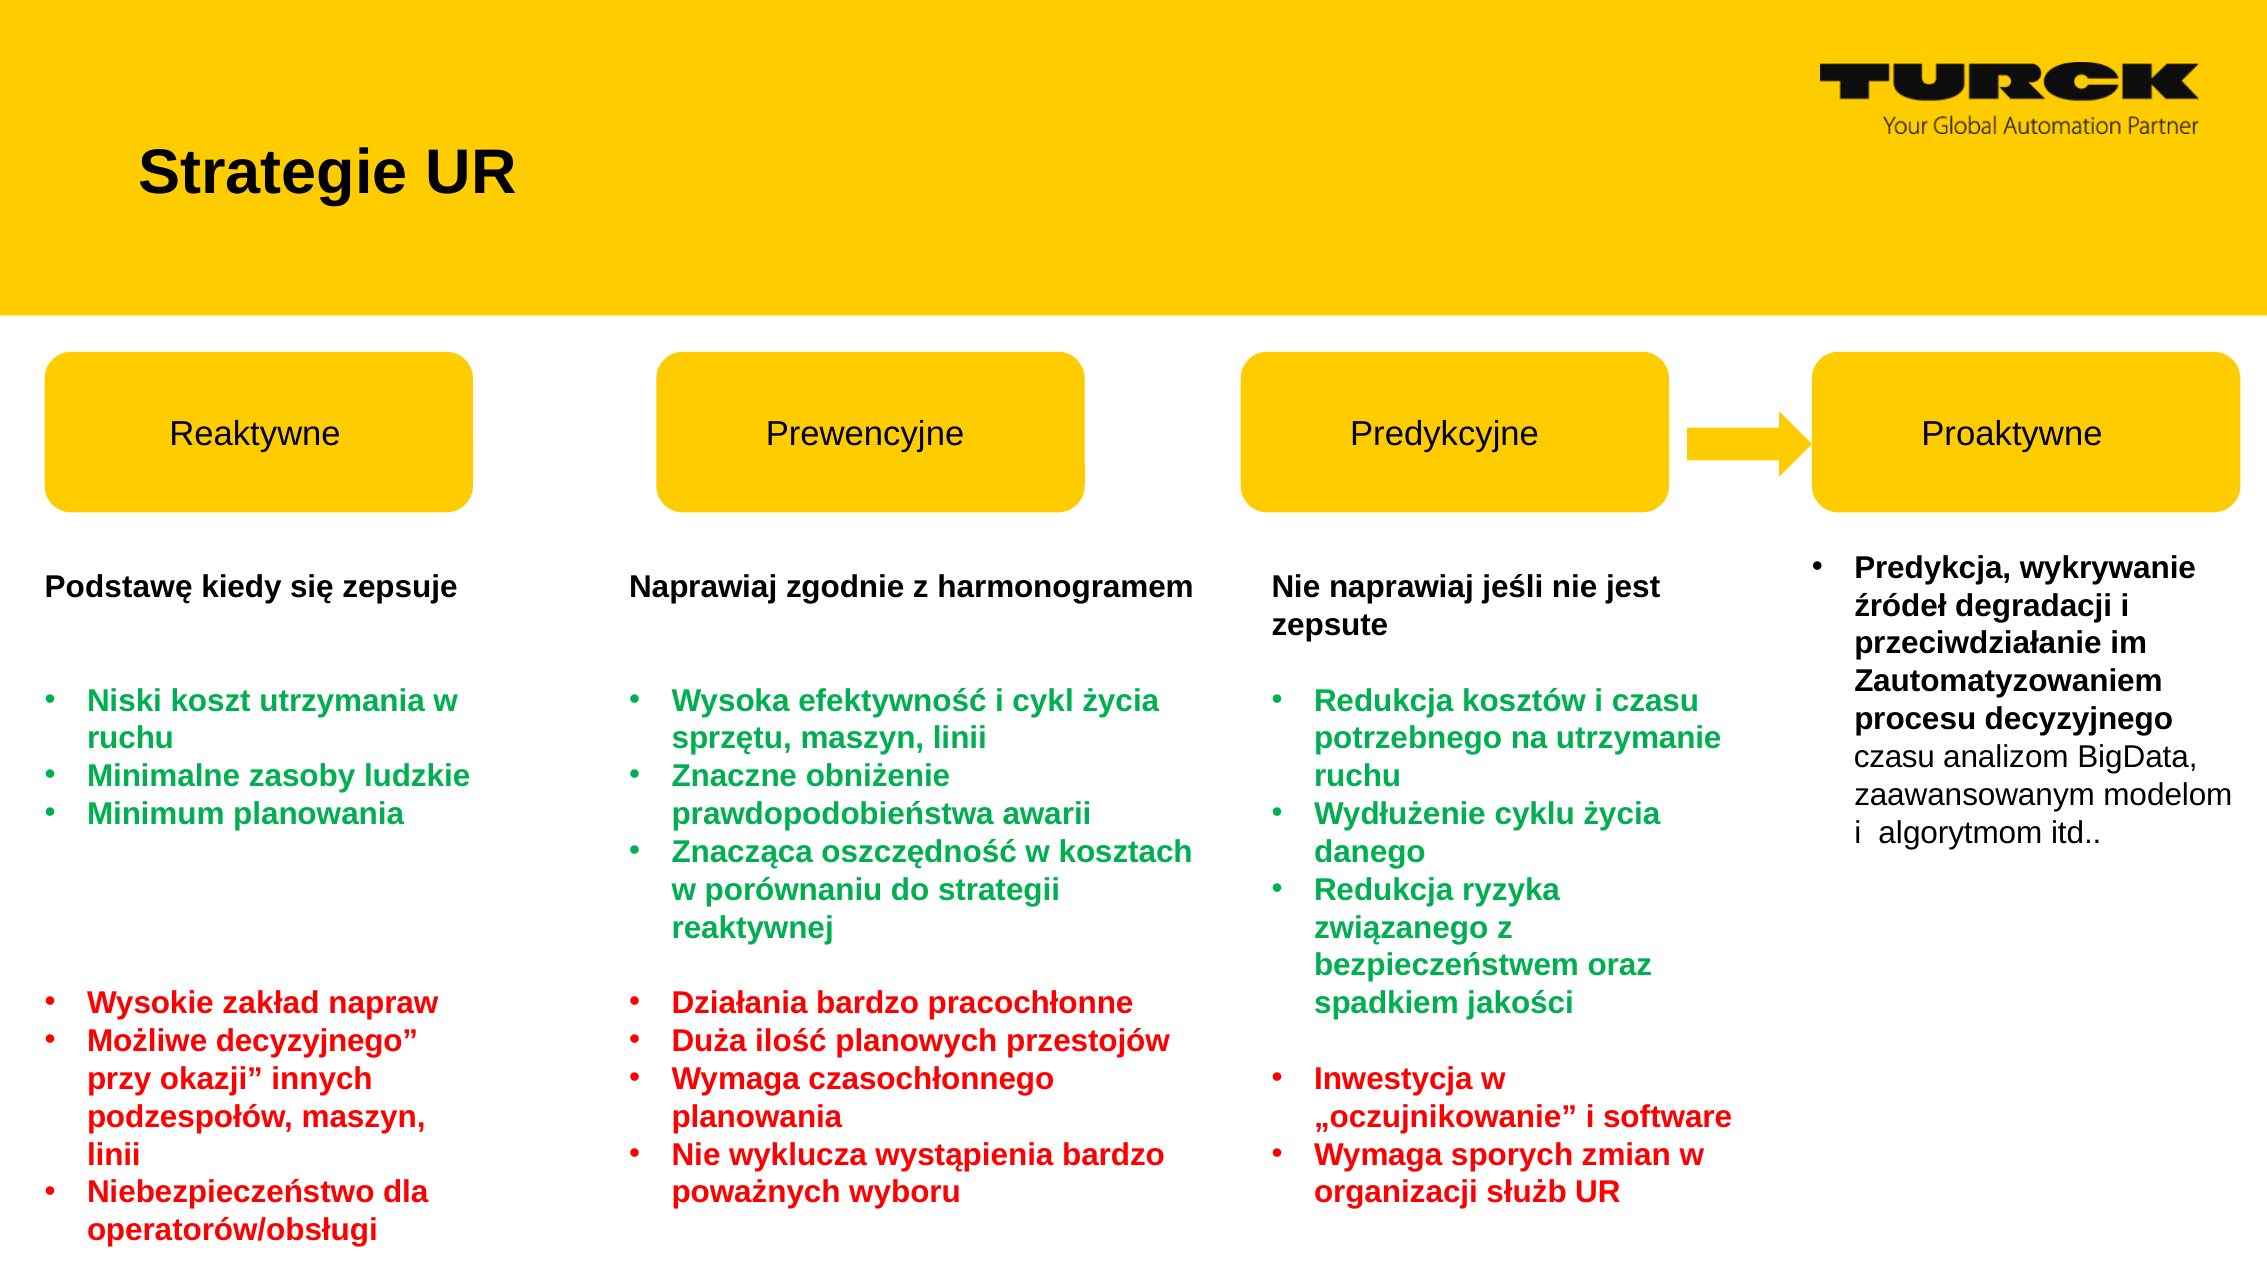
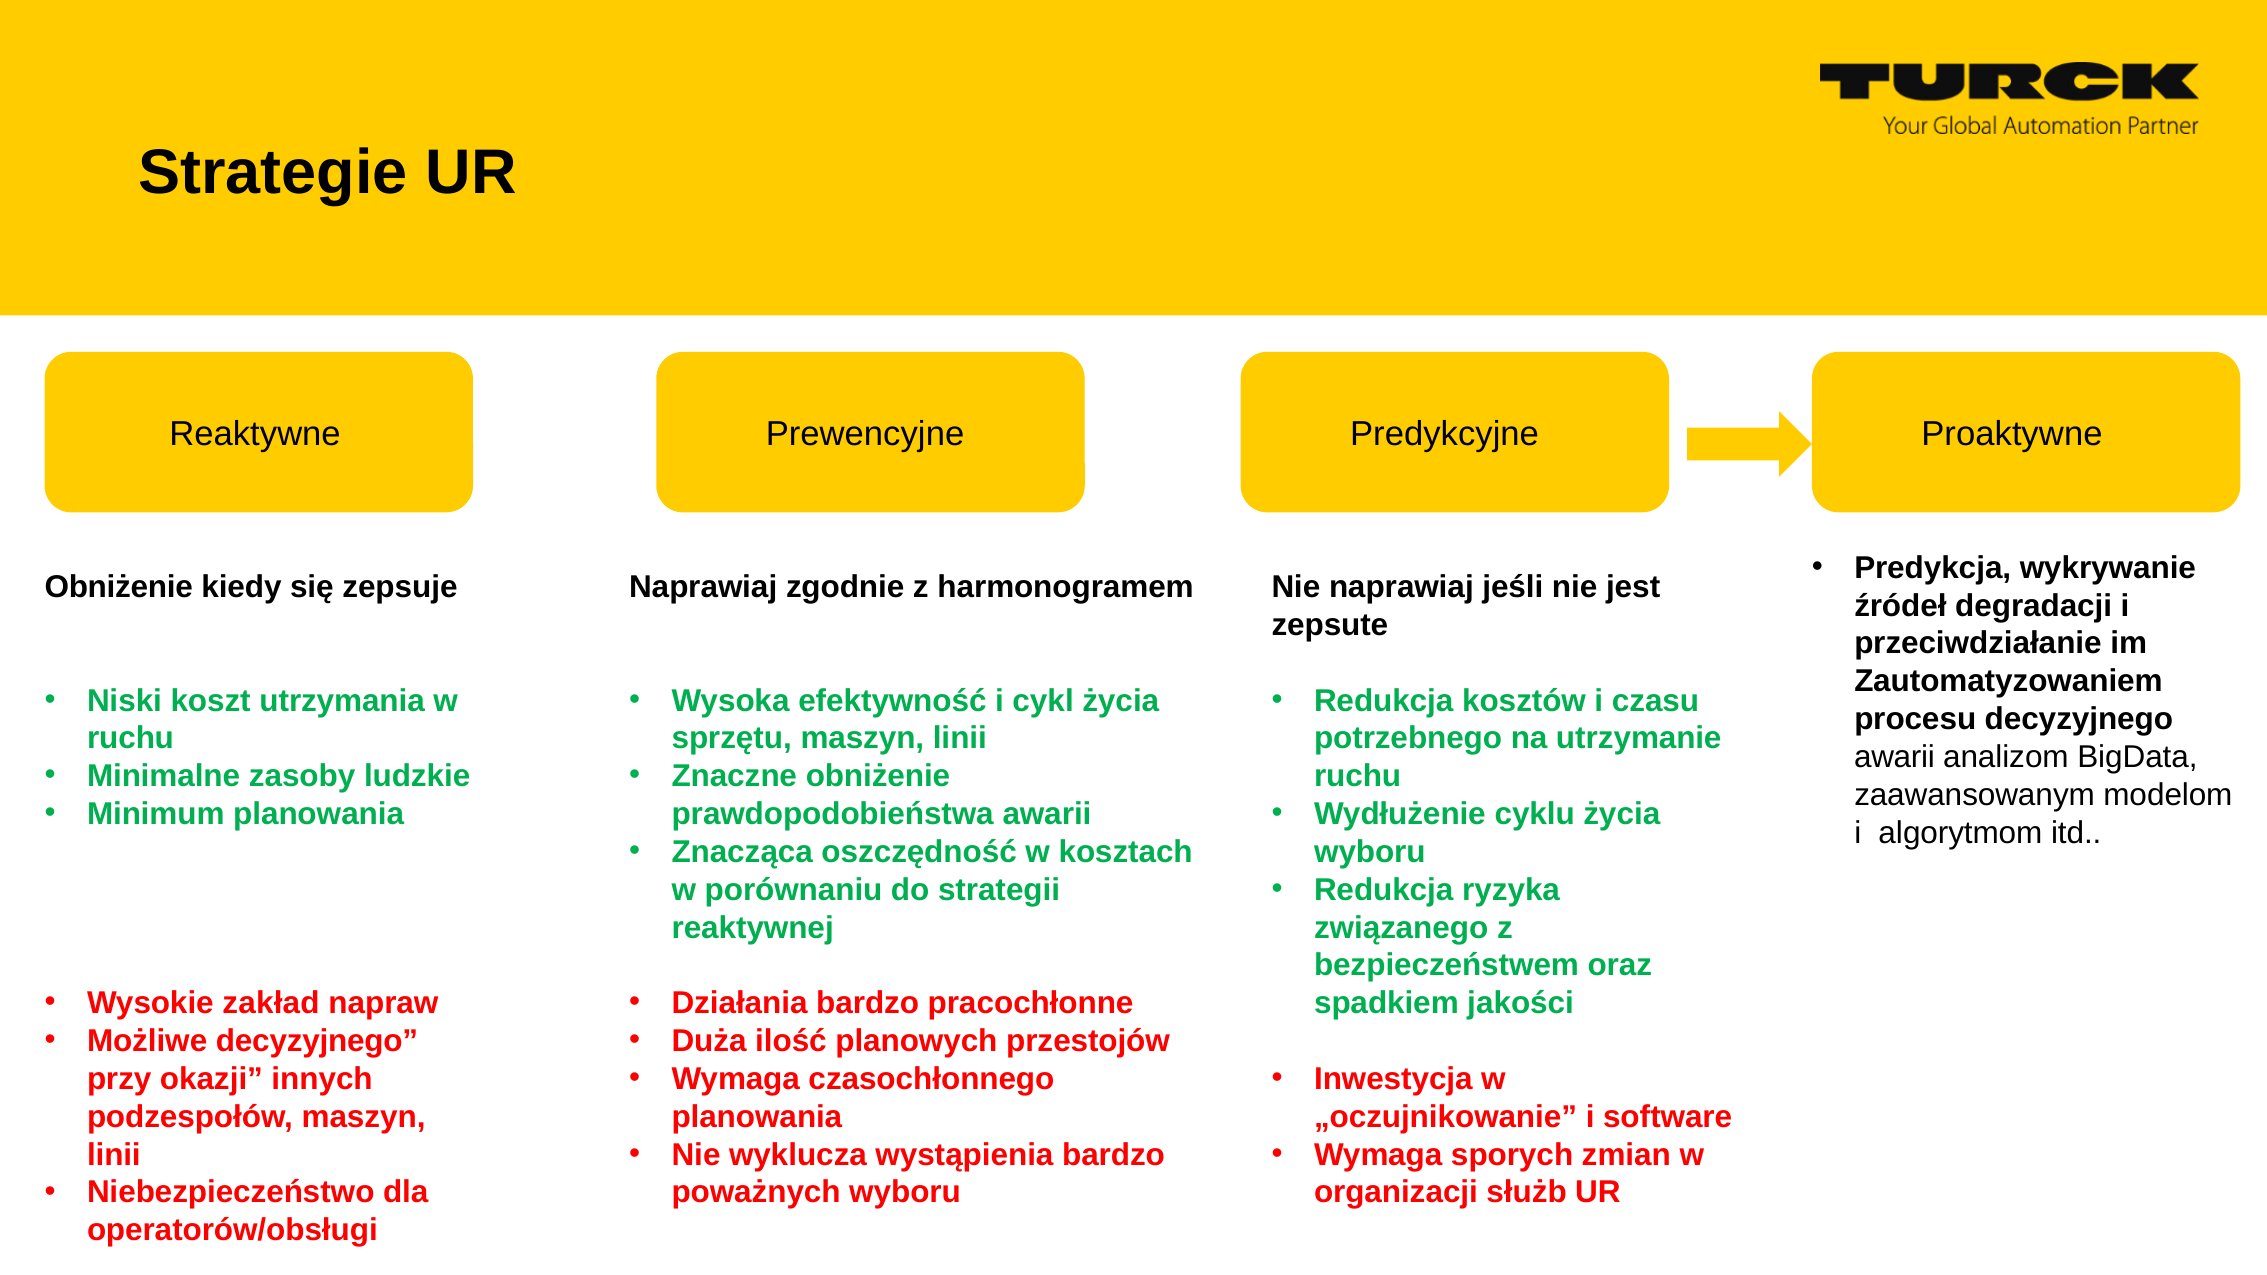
Podstawę: Podstawę -> Obniżenie (119, 587)
czasu: czasu -> awarii (1894, 757)
danego: danego -> wyboru (1370, 852)
